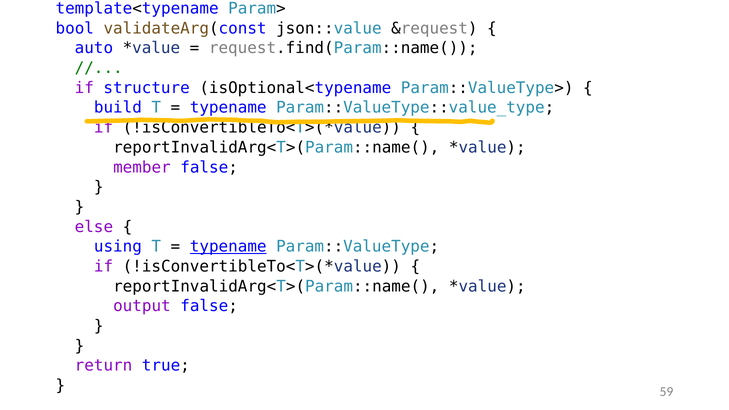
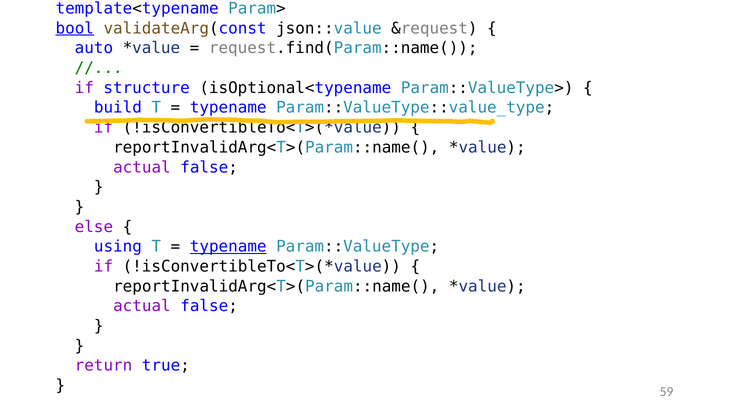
bool underline: none -> present (75, 28)
member: member -> actual (142, 167)
output: output -> actual (142, 306)
